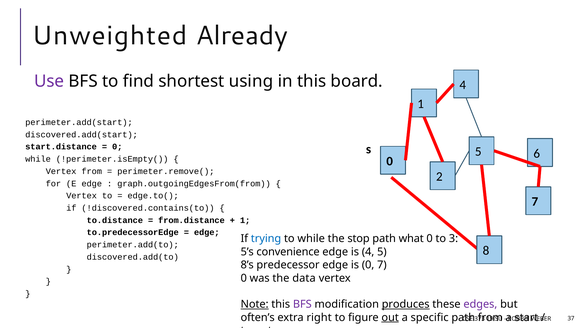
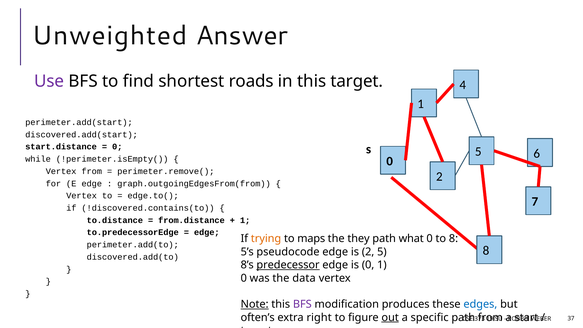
Already: Already -> Answer (242, 36)
using: using -> roads (251, 81)
this board: board -> target (357, 81)
trying colour: blue -> orange (266, 239)
to while: while -> maps (311, 239)
stop: stop -> they (359, 239)
to 3: 3 -> 8 (454, 239)
convenience: convenience -> pseudocode (288, 252)
is 4: 4 -> 2 (368, 252)
predecessor underline: none -> present (288, 265)
0 7: 7 -> 1 (382, 265)
produces underline: present -> none (406, 304)
edges colour: purple -> blue (480, 304)
